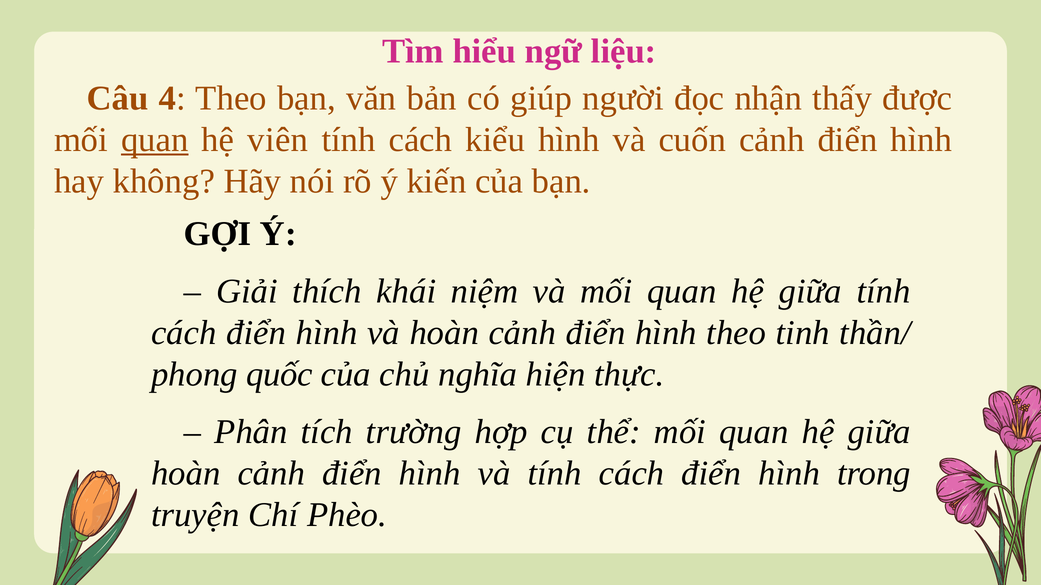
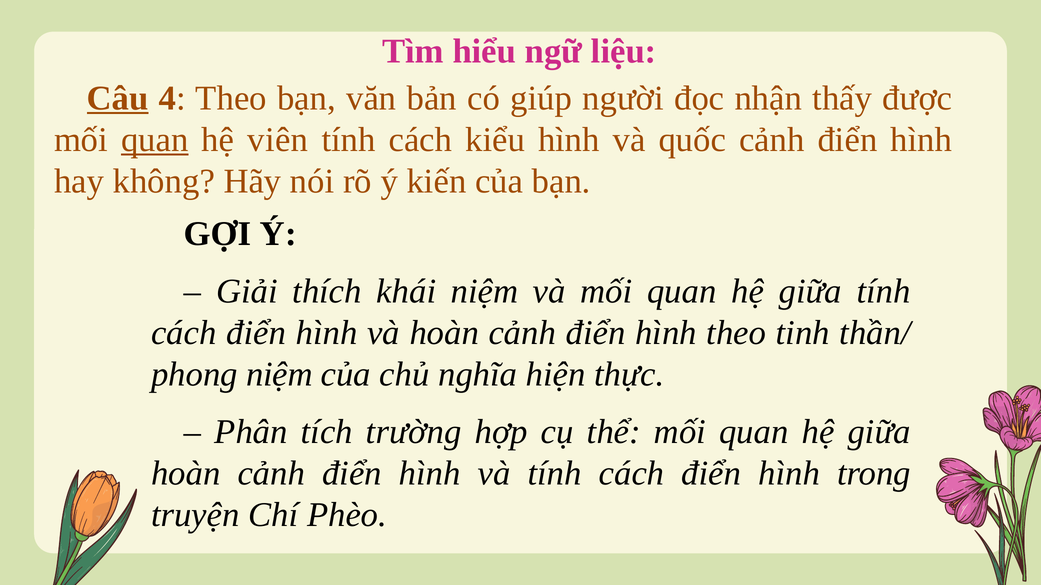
Câu underline: none -> present (118, 98)
cuốn: cuốn -> quốc (692, 140)
phong quốc: quốc -> niệm (279, 375)
